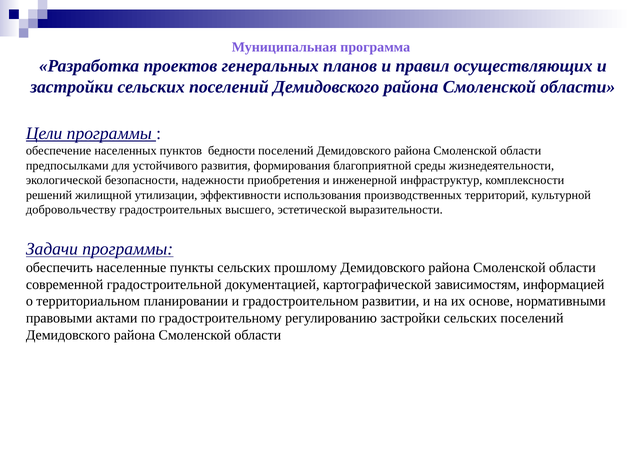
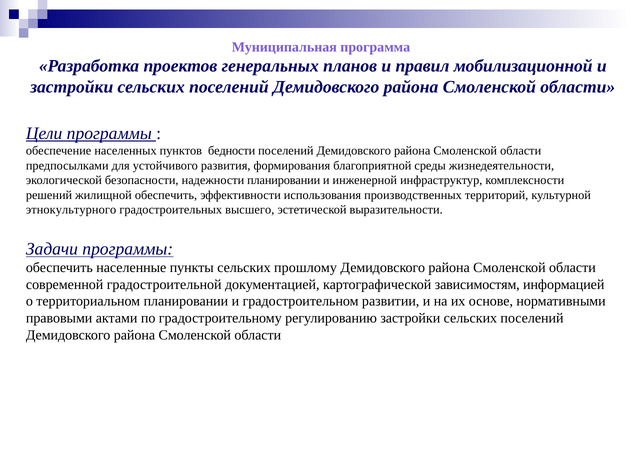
осуществляющих: осуществляющих -> мобилизационной (523, 66)
надежности приобретения: приобретения -> планировании (284, 180)
жилищной утилизации: утилизации -> обеспечить (166, 195)
добровольчеству: добровольчеству -> этнокультурного (71, 210)
